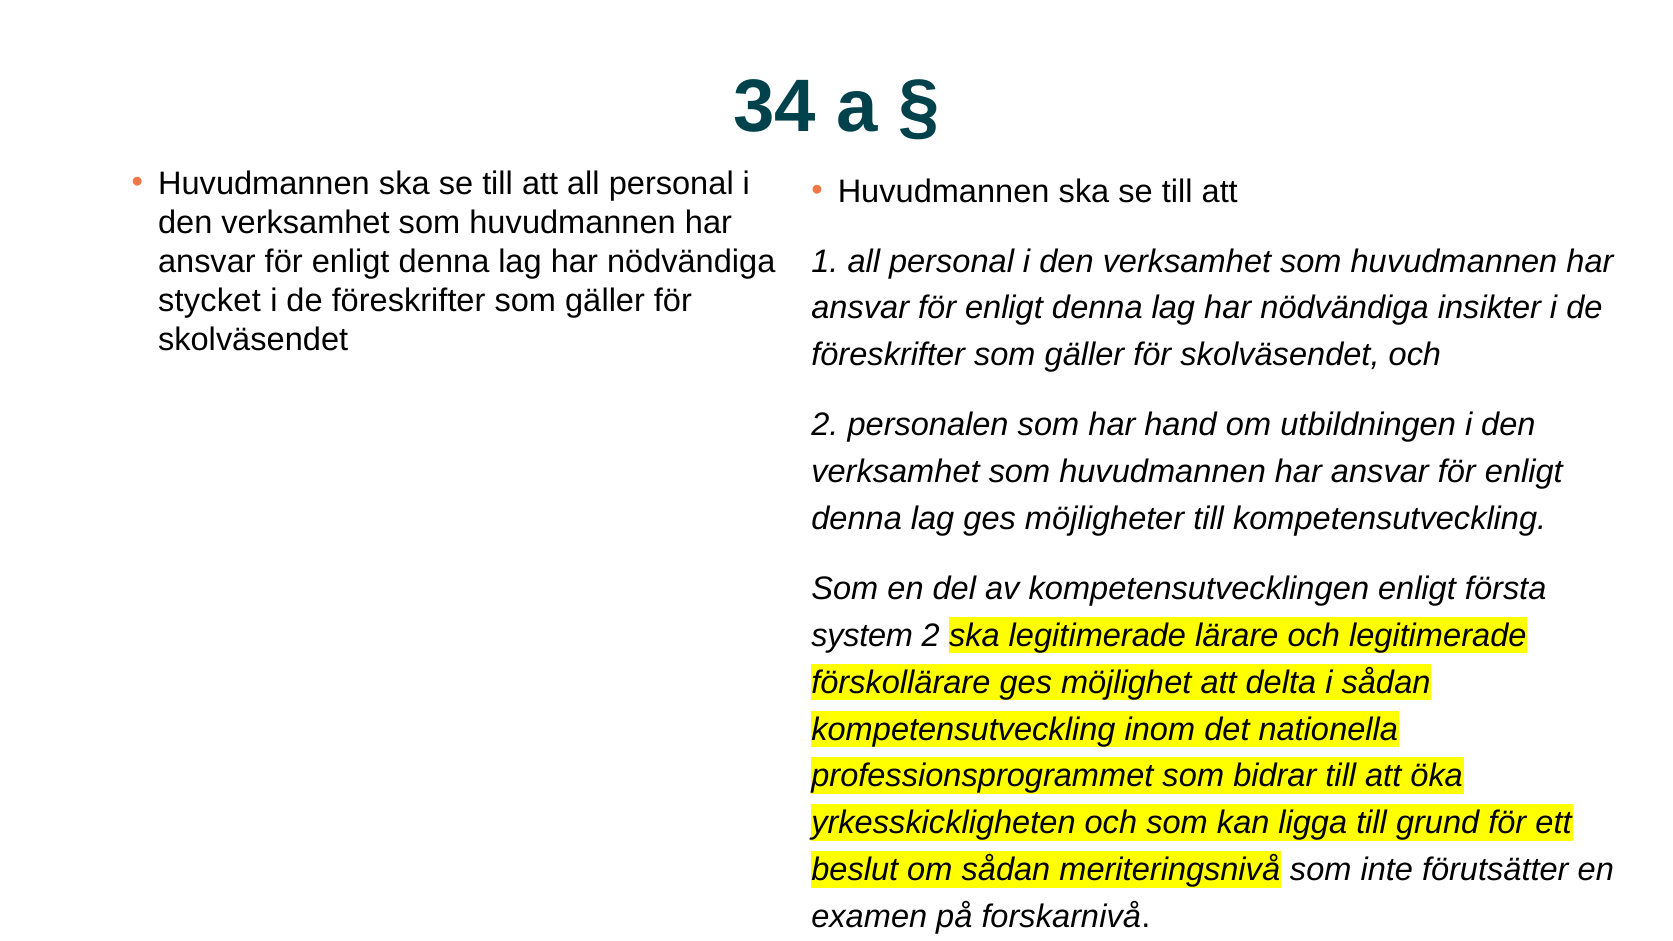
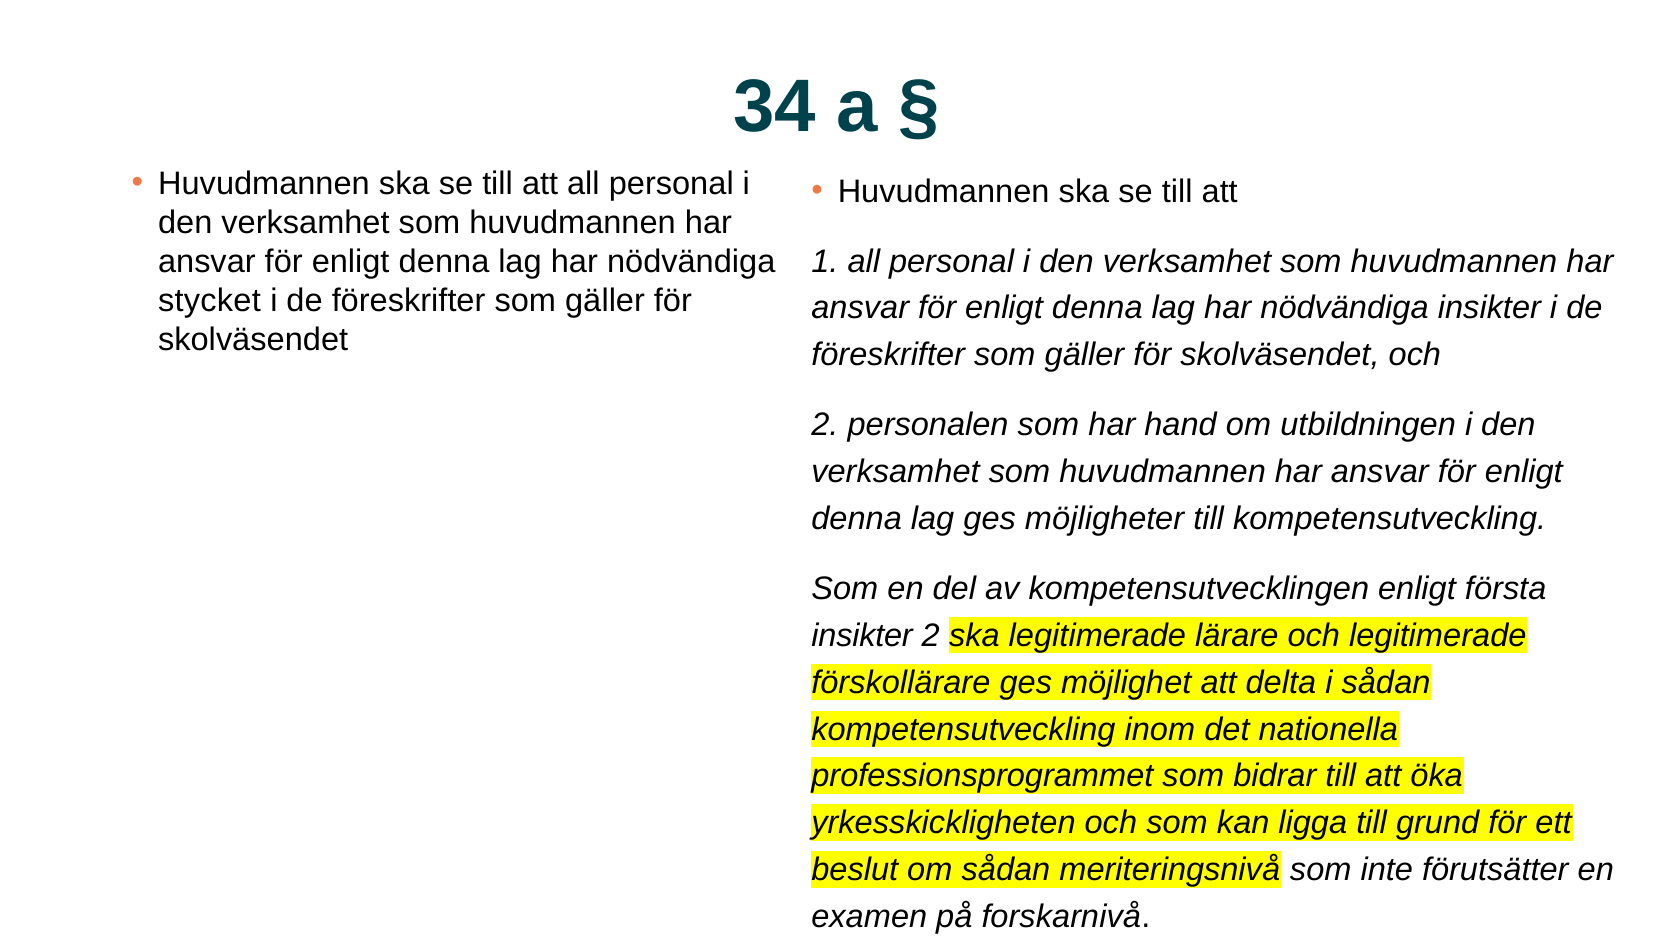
system: system -> insikter (862, 636)
